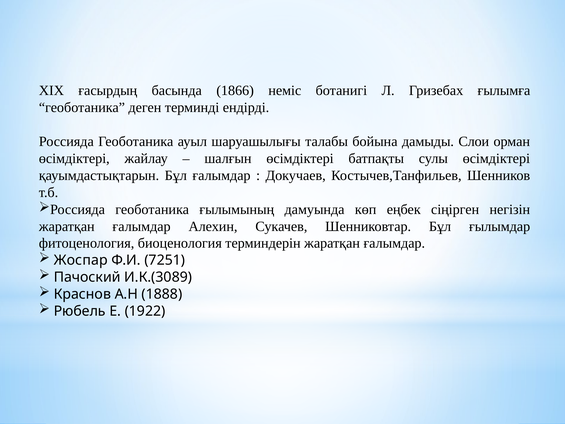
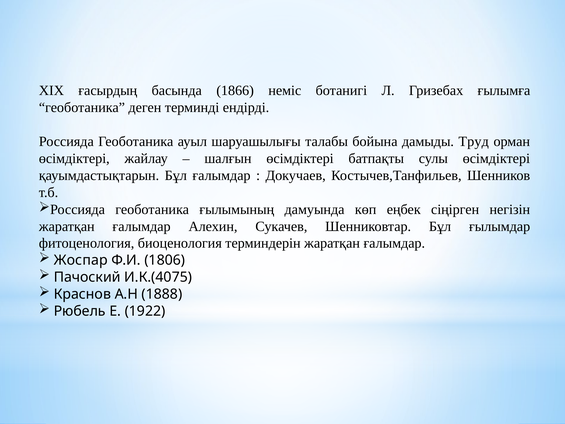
Слои: Слои -> Труд (474, 141)
7251: 7251 -> 1806 (165, 260)
И.К.(3089: И.К.(3089 -> И.К.(4075 (158, 277)
